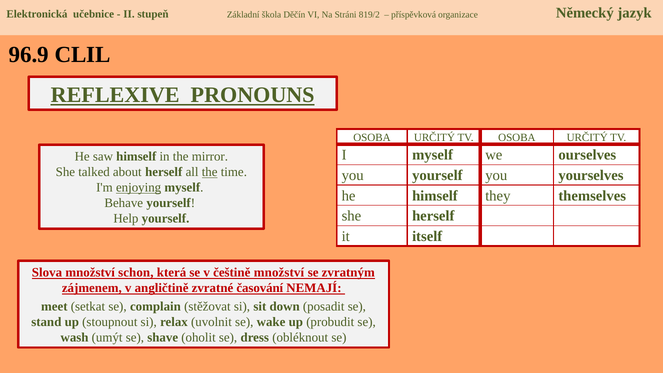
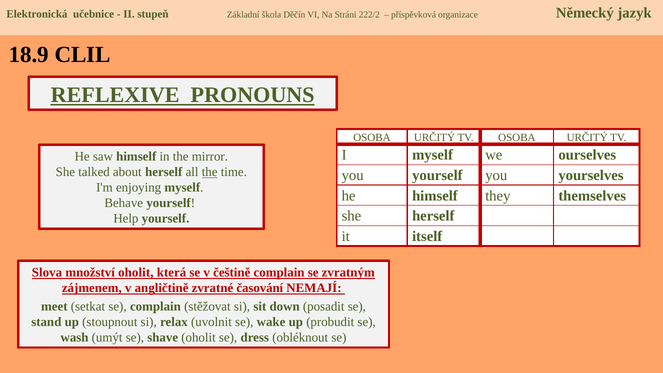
819/2: 819/2 -> 222/2 (369, 15)
96.9: 96.9 -> 18.9 (29, 55)
enjoying underline: present -> none (139, 188)
množství schon: schon -> oholit (136, 273)
češtině množství: množství -> complain (279, 273)
